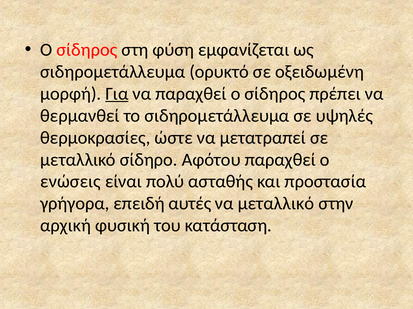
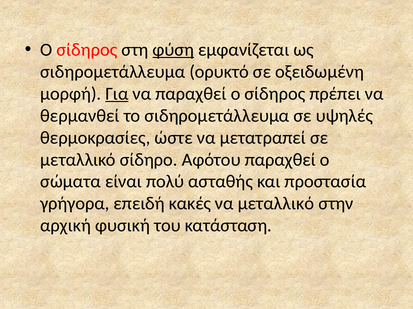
φύση underline: none -> present (173, 50)
ενώσεις: ενώσεις -> σώματα (71, 182)
αυτές: αυτές -> κακές (190, 204)
